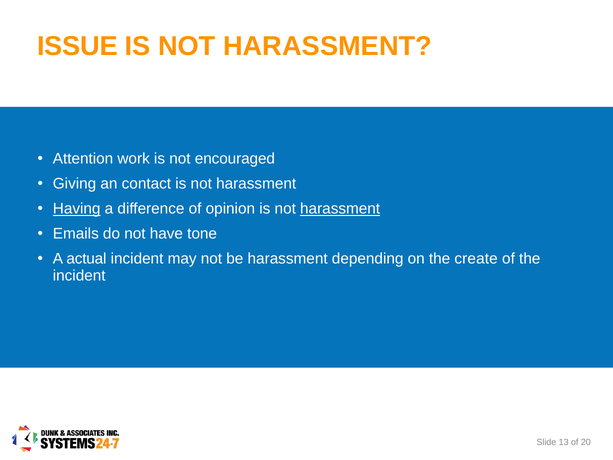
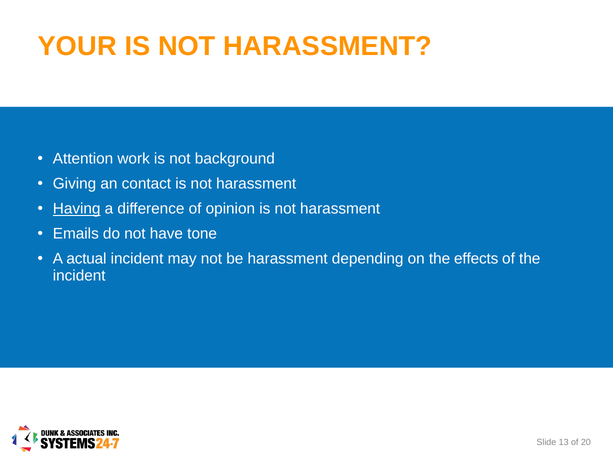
ISSUE: ISSUE -> YOUR (77, 46)
encouraged: encouraged -> background (235, 158)
harassment underline: present -> none (340, 209)
create: create -> effects (476, 259)
